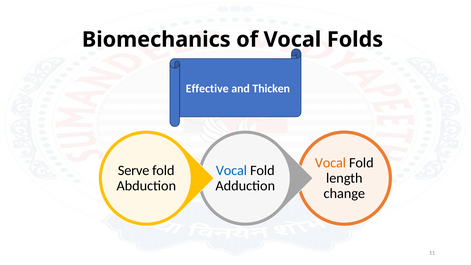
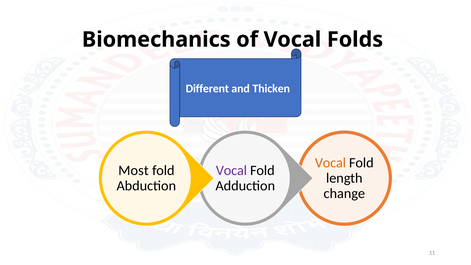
Effective: Effective -> Different (207, 88)
Serve: Serve -> Most (133, 170)
Vocal colour: blue -> purple (231, 170)
